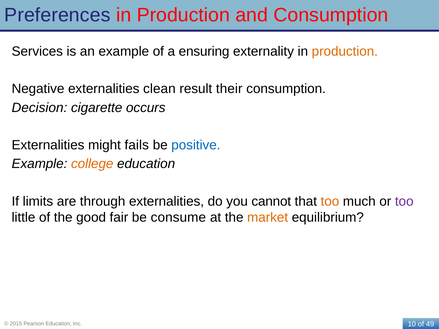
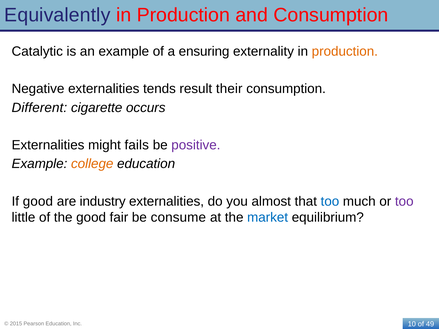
Preferences: Preferences -> Equivalently (57, 15)
Services: Services -> Catalytic (37, 51)
clean: clean -> tends (159, 89)
Decision: Decision -> Different (39, 108)
positive colour: blue -> purple (196, 145)
If limits: limits -> good (38, 202)
through: through -> industry (103, 202)
cannot: cannot -> almost (271, 202)
too colour: orange -> blue (330, 202)
market colour: orange -> blue (268, 218)
